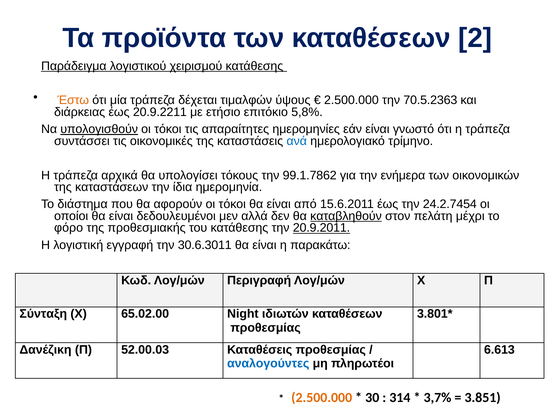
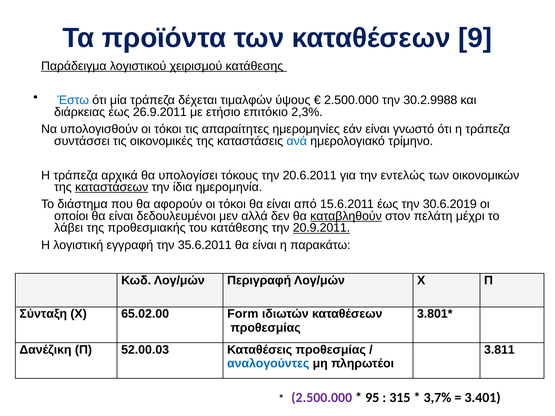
2: 2 -> 9 (475, 38)
Έστω colour: orange -> blue (73, 100)
70.5.2363: 70.5.2363 -> 30.2.9988 (430, 100)
20.9.2211: 20.9.2211 -> 26.9.2011 (160, 112)
5,8%: 5,8% -> 2,3% (307, 112)
υπολογισθούν underline: present -> none (99, 129)
99.1.7862: 99.1.7862 -> 20.6.2011 (310, 175)
ενήμερα: ενήμερα -> εντελώς (403, 175)
καταστάσεων underline: none -> present (112, 187)
24.2.7454: 24.2.7454 -> 30.6.2019 (450, 204)
φόρο: φόρο -> λάβει (69, 228)
30.6.3011: 30.6.3011 -> 35.6.2011 (205, 245)
Night: Night -> Form (243, 314)
6.613: 6.613 -> 3.811 (499, 350)
2.500.000 colour: orange -> purple (322, 398)
30: 30 -> 95 (372, 398)
314: 314 -> 315 (400, 398)
3.851: 3.851 -> 3.401 (483, 398)
